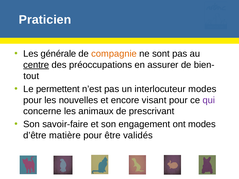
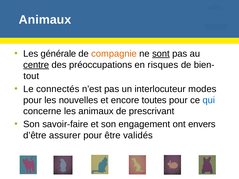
Praticien: Praticien -> Animaux (45, 20)
sont underline: none -> present (161, 54)
assurer: assurer -> risques (163, 65)
permettent: permettent -> connectés (58, 89)
visant: visant -> toutes (154, 100)
qui colour: purple -> blue (209, 100)
ont modes: modes -> envers (202, 124)
matière: matière -> assurer (65, 136)
